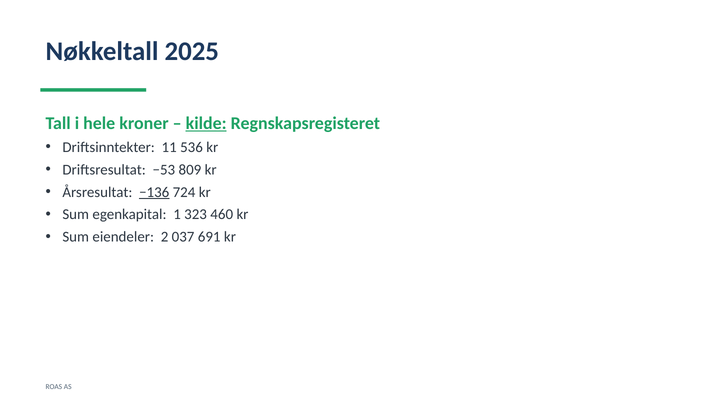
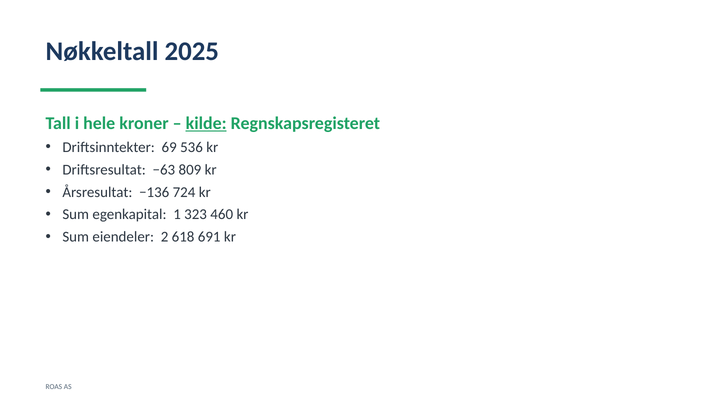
11: 11 -> 69 (169, 147)
−53: −53 -> −63 (164, 170)
−136 underline: present -> none (154, 192)
037: 037 -> 618 (183, 237)
